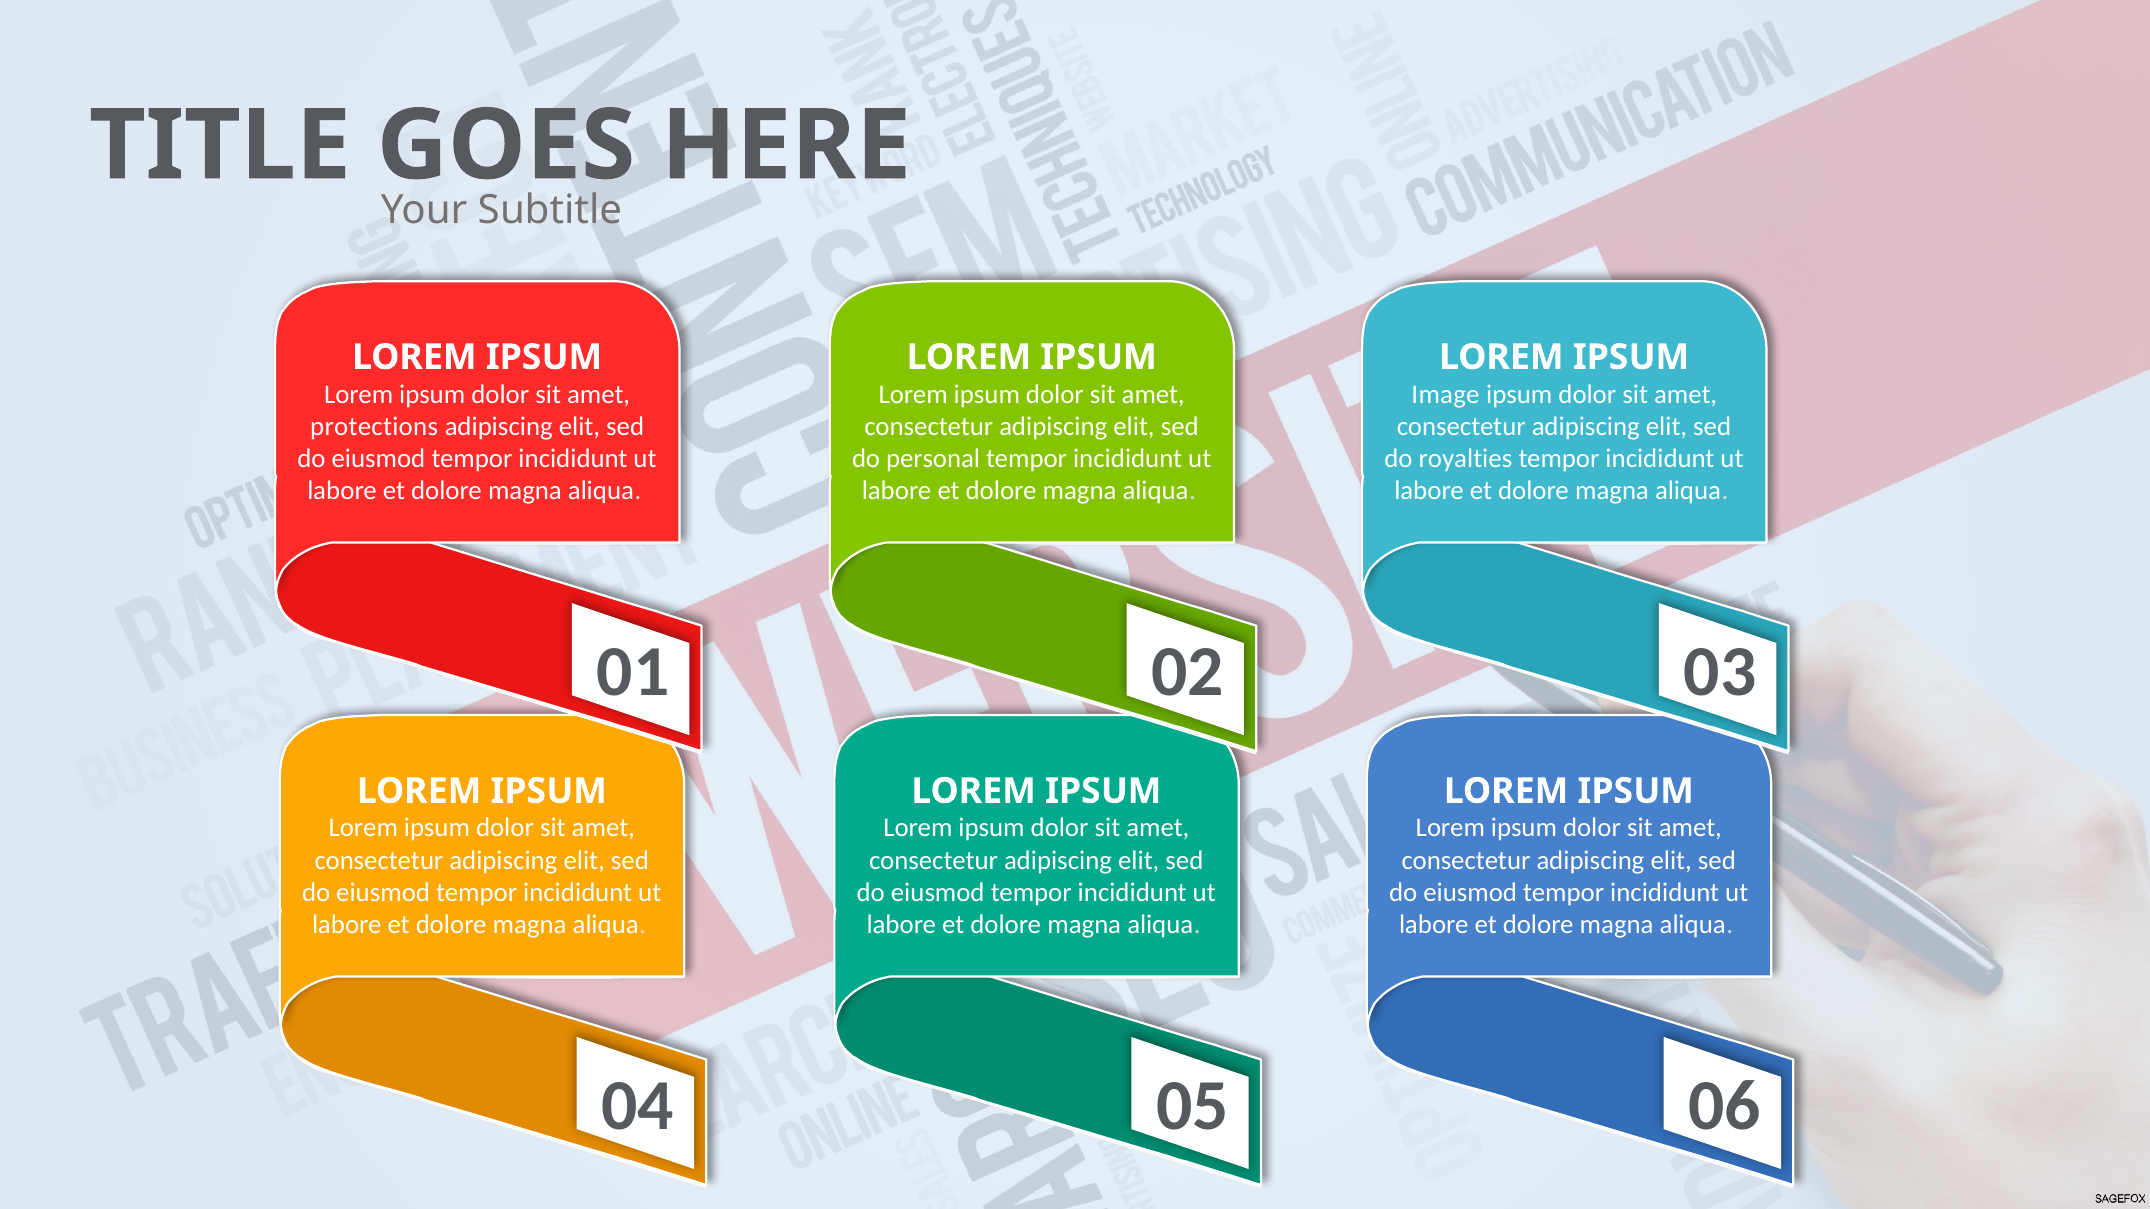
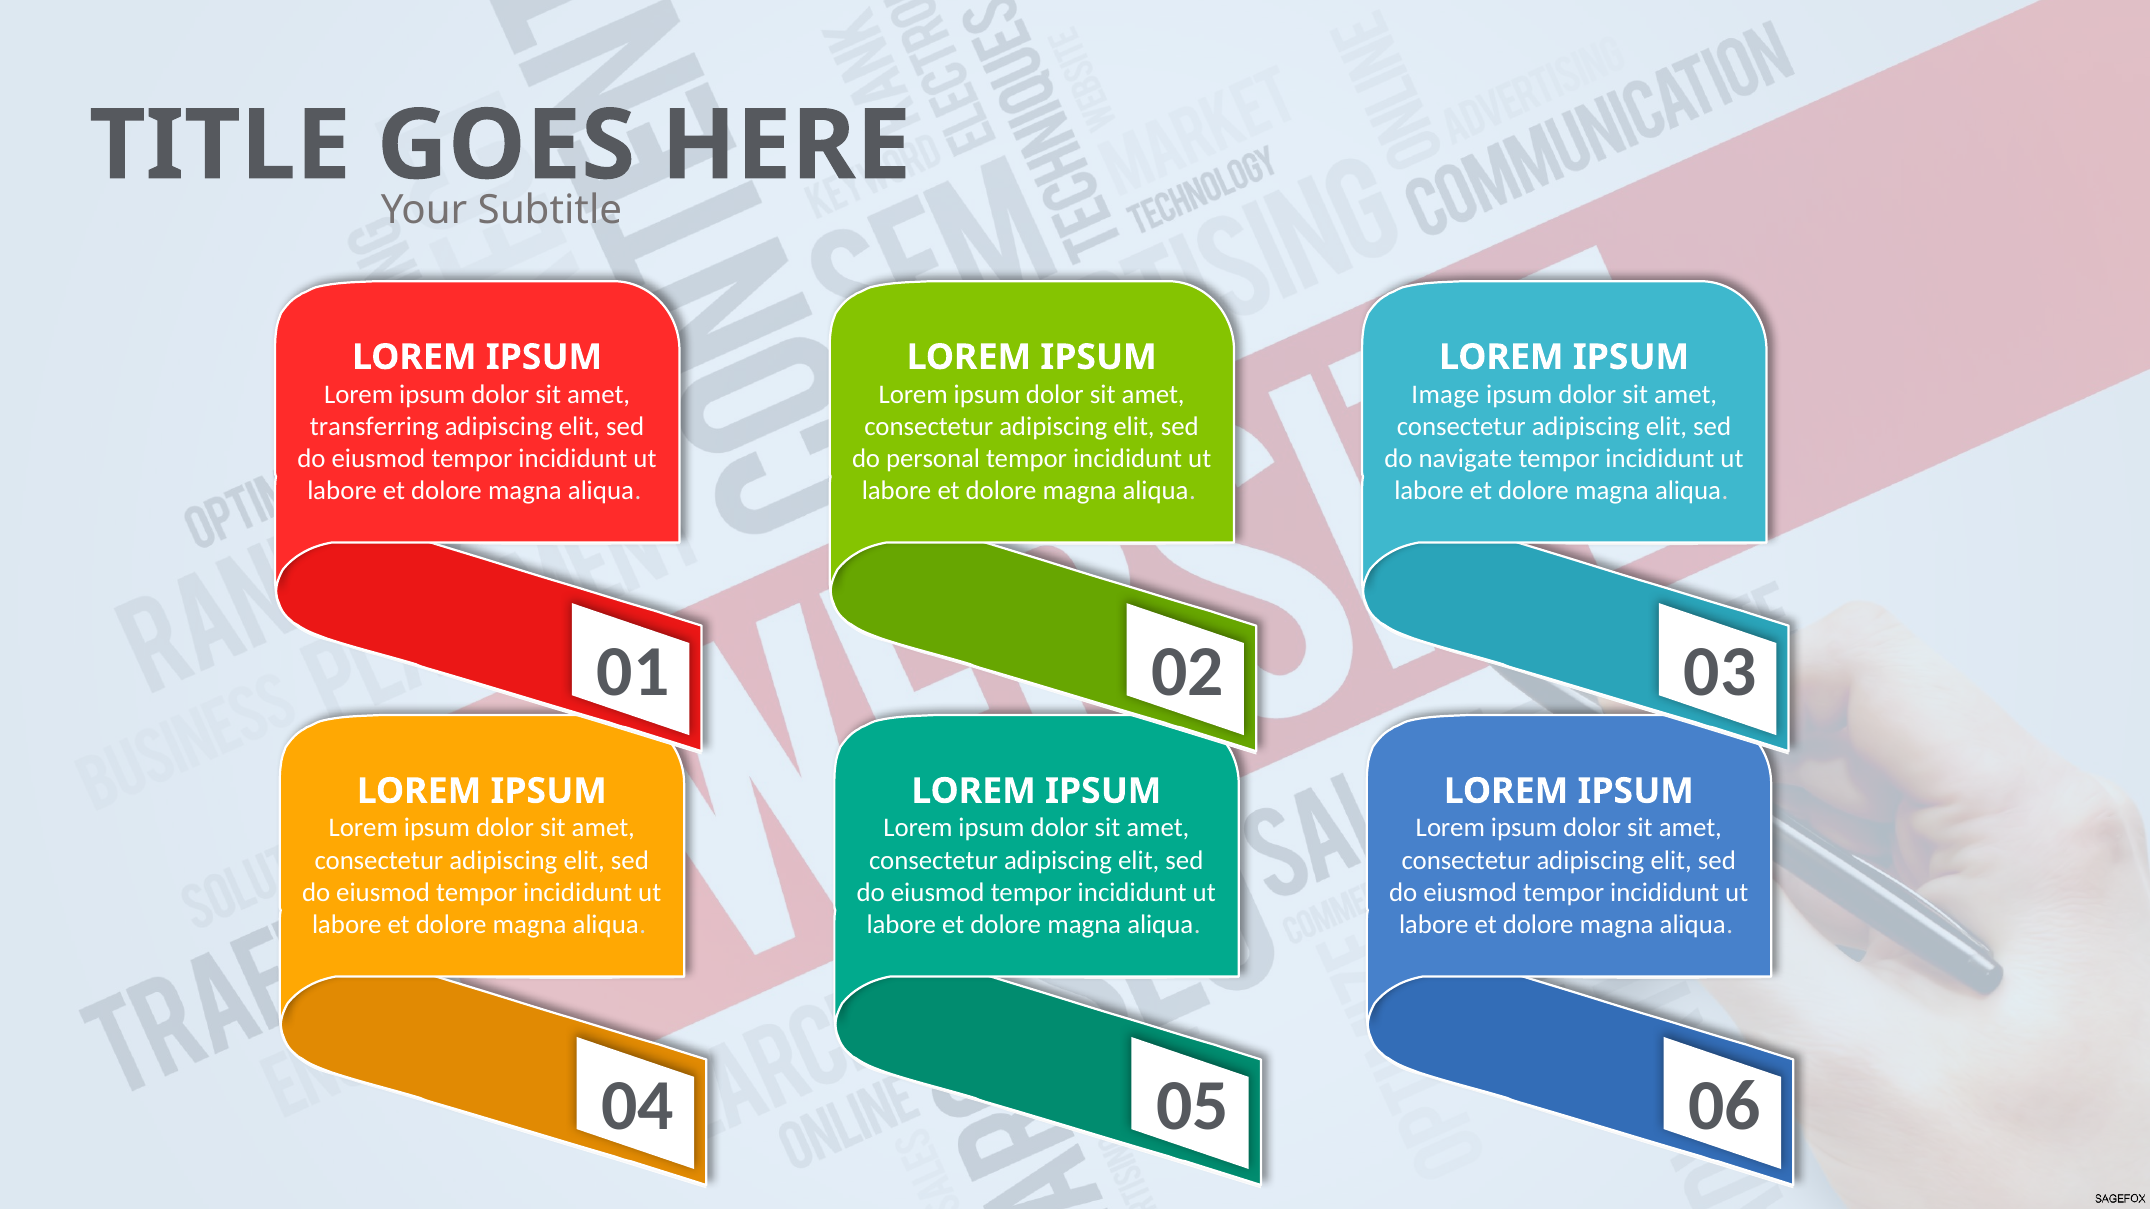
protections: protections -> transferring (374, 427)
royalties: royalties -> navigate (1465, 459)
